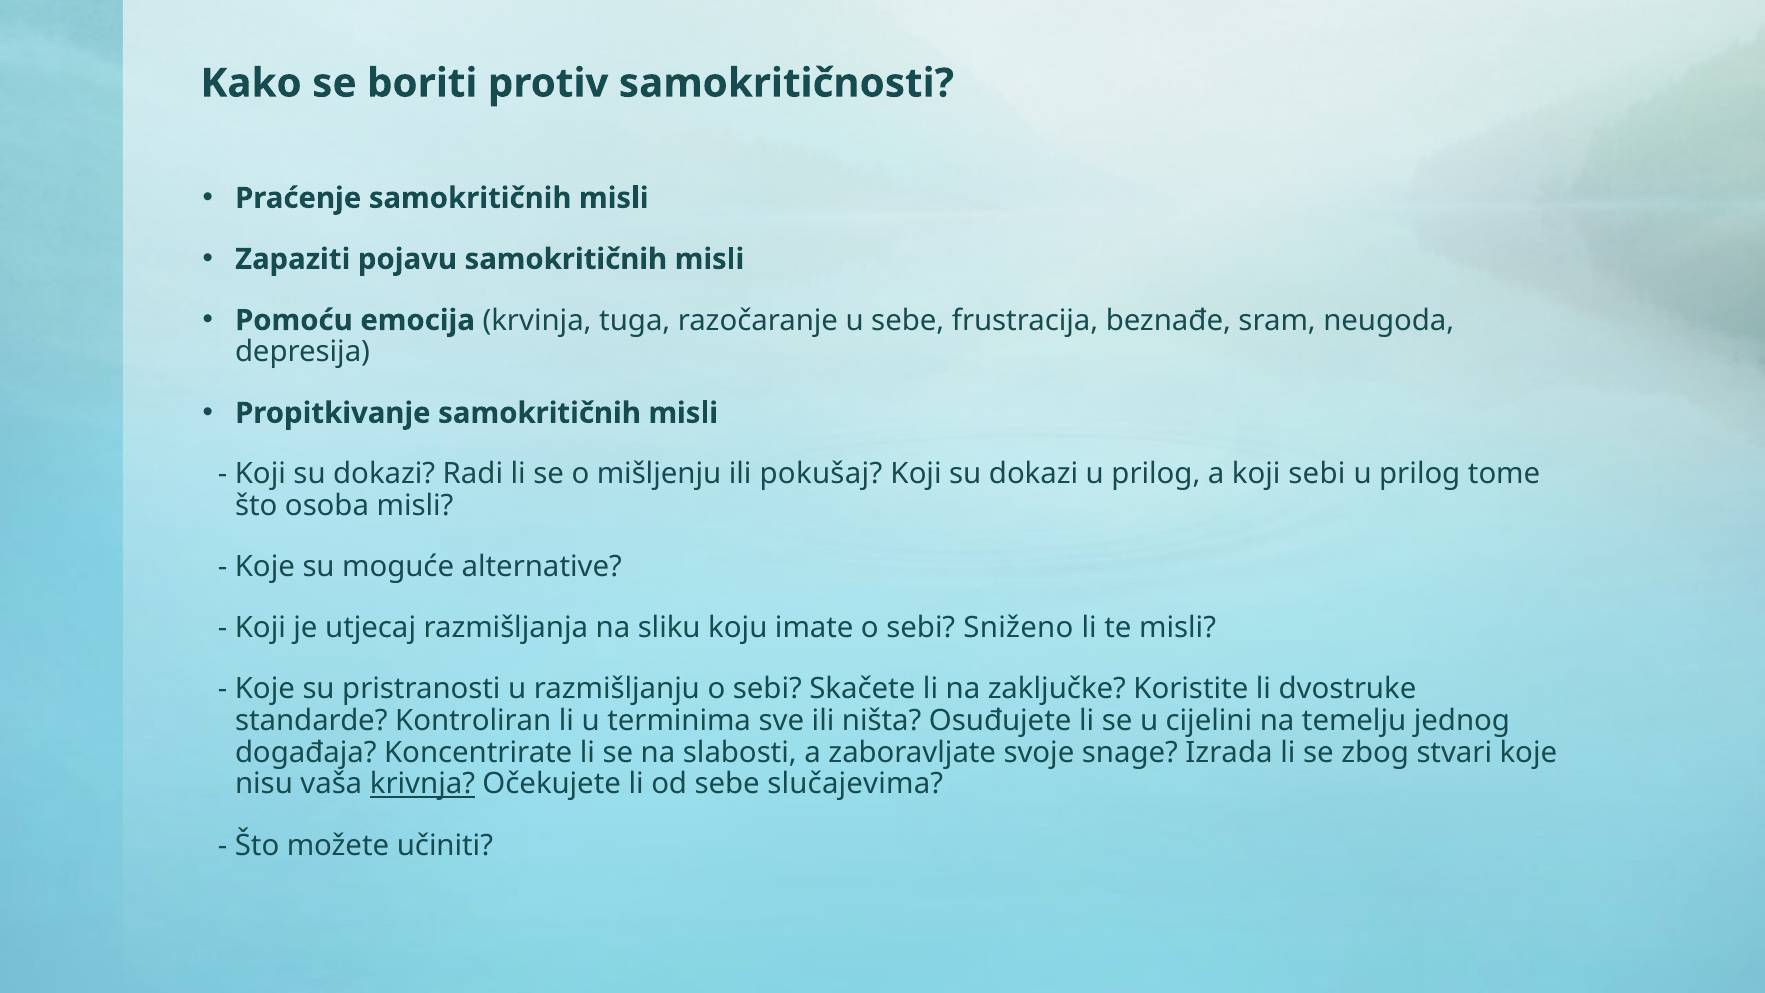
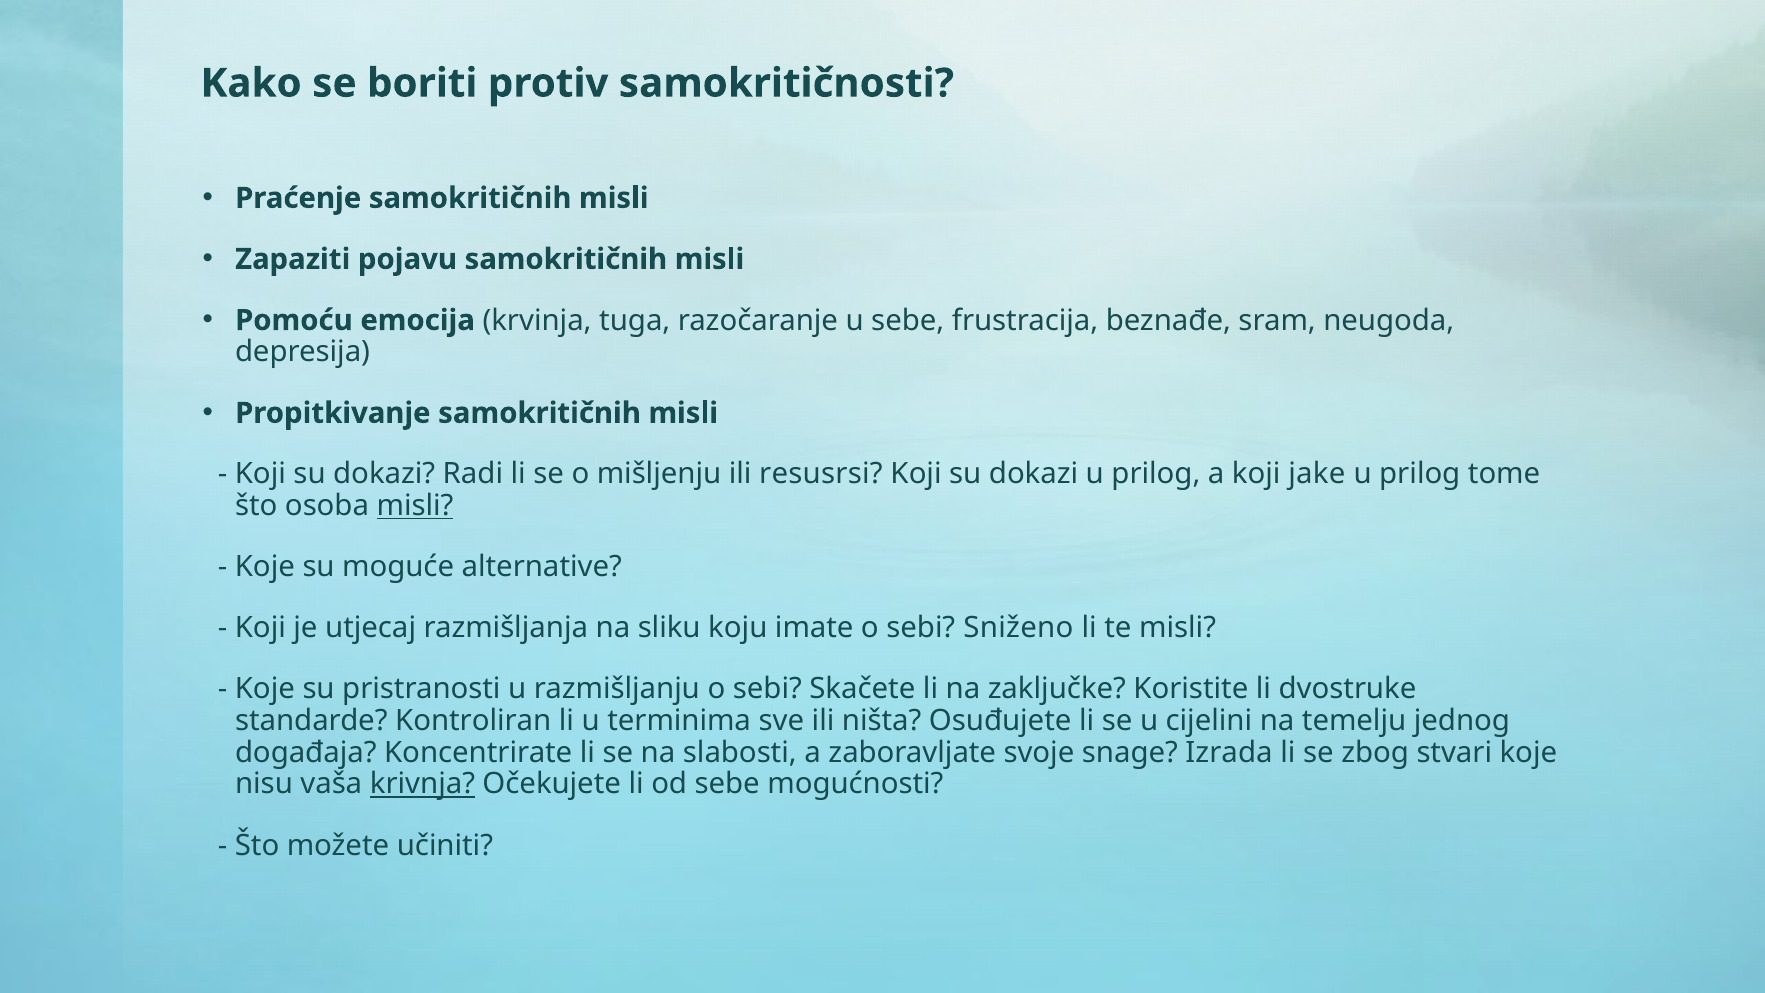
pokušaj: pokušaj -> resusrsi (821, 474)
koji sebi: sebi -> jake (1317, 474)
misli underline: none -> present (415, 506)
slučajevima: slučajevima -> mogućnosti (855, 784)
